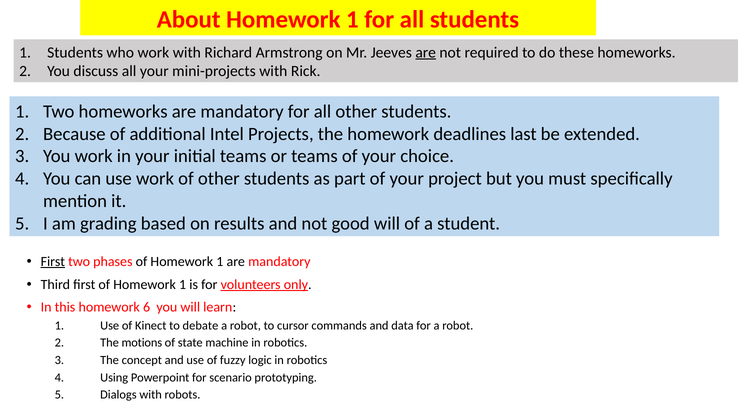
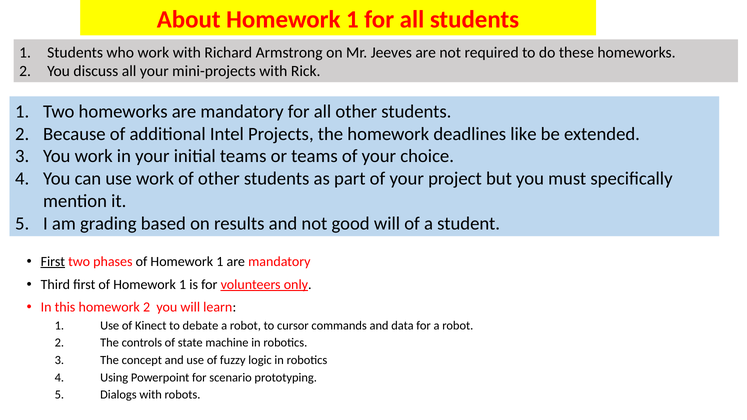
are underline: present -> none (426, 53)
last: last -> like (523, 134)
homework 6: 6 -> 2 (147, 307)
motions: motions -> controls (142, 343)
